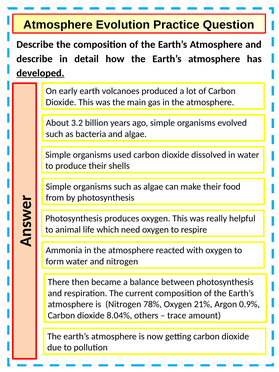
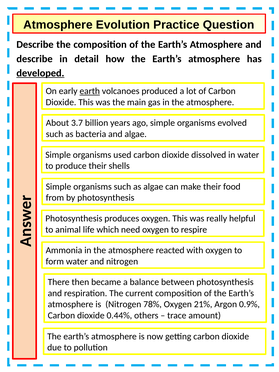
earth underline: none -> present (90, 91)
3.2: 3.2 -> 3.7 (77, 123)
8.04%: 8.04% -> 0.44% (119, 315)
